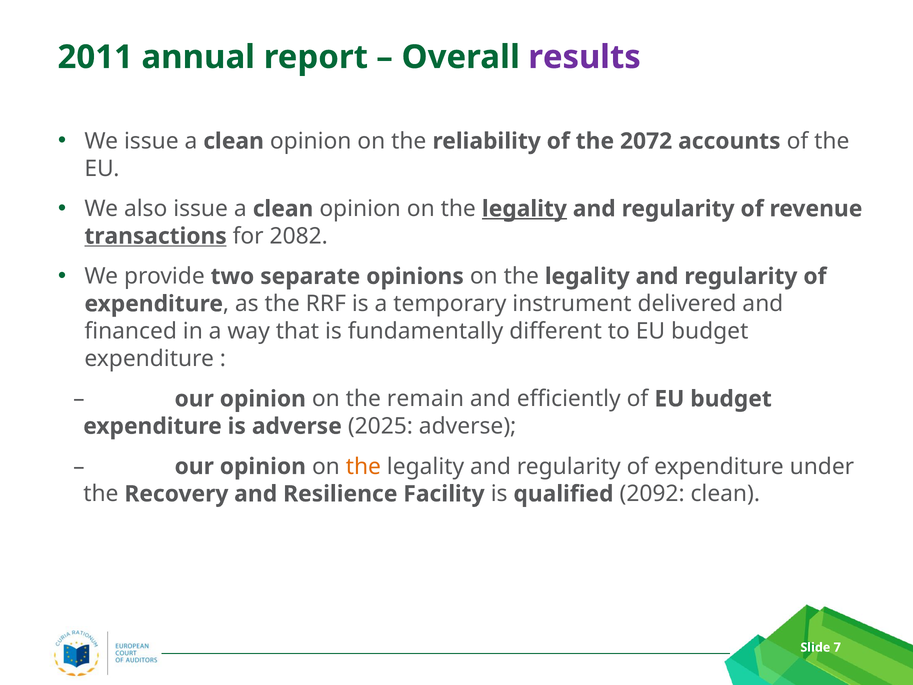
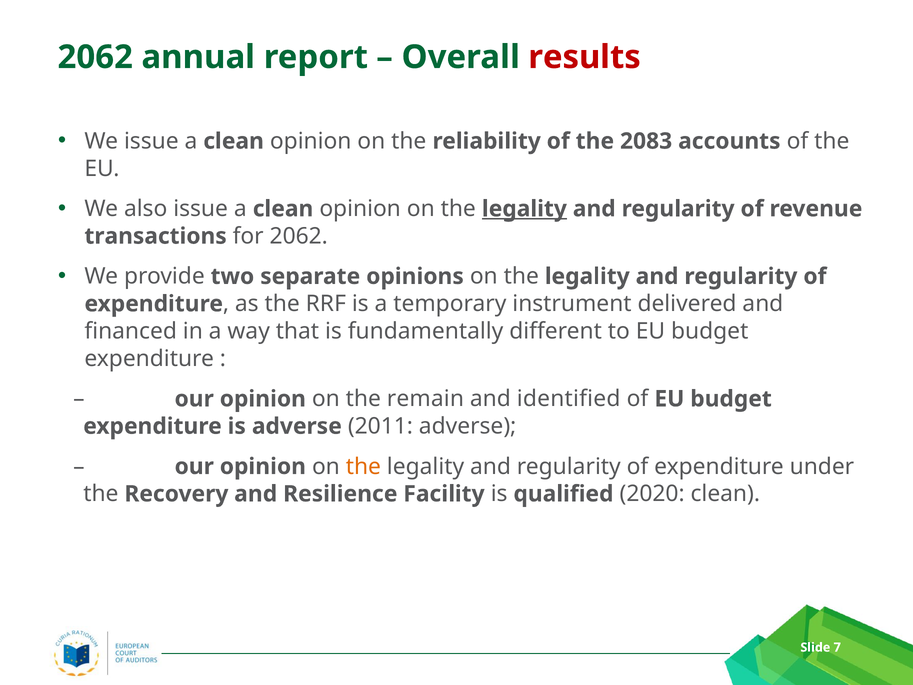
2011: 2011 -> 2062 (95, 57)
results colour: purple -> red (585, 57)
2072: 2072 -> 2083 (646, 141)
transactions underline: present -> none (156, 236)
for 2082: 2082 -> 2062 (299, 236)
efficiently: efficiently -> identified (569, 399)
2025: 2025 -> 2011 (380, 426)
2092: 2092 -> 2020 (652, 494)
